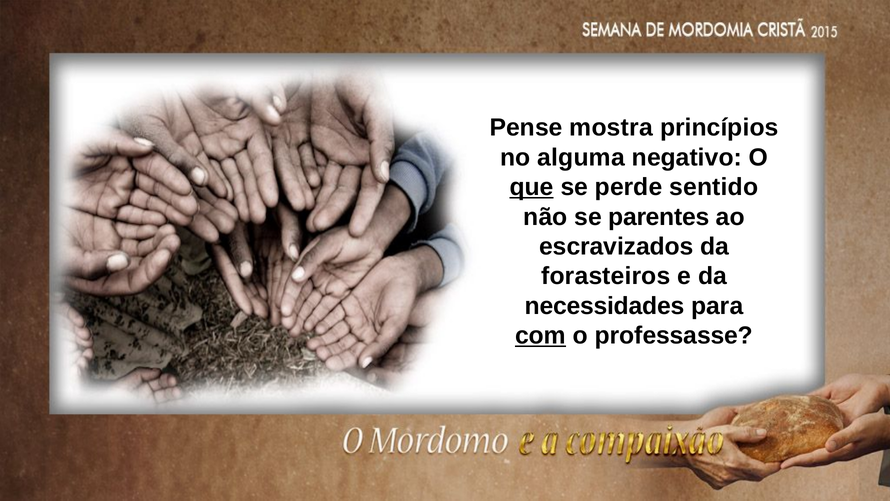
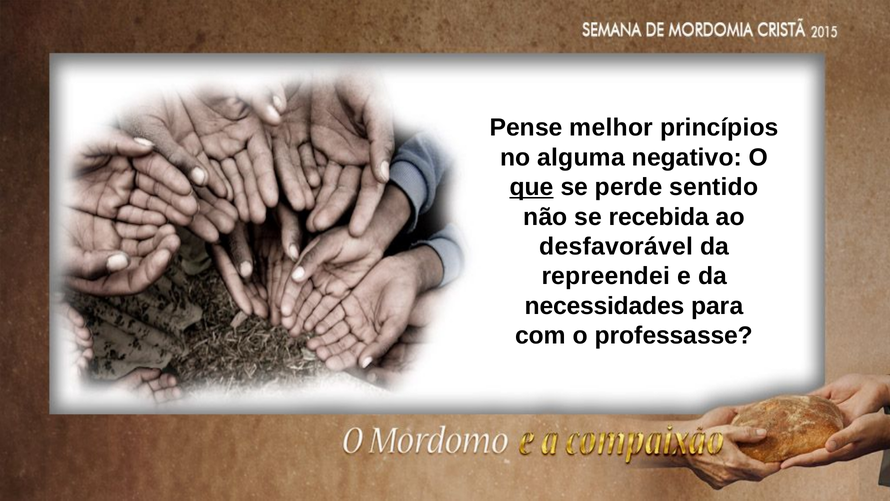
mostra: mostra -> melhor (611, 128)
parentes: parentes -> recebida (659, 217)
escravizados: escravizados -> desfavorável (616, 246)
forasteiros: forasteiros -> repreendei (606, 276)
com underline: present -> none (541, 335)
